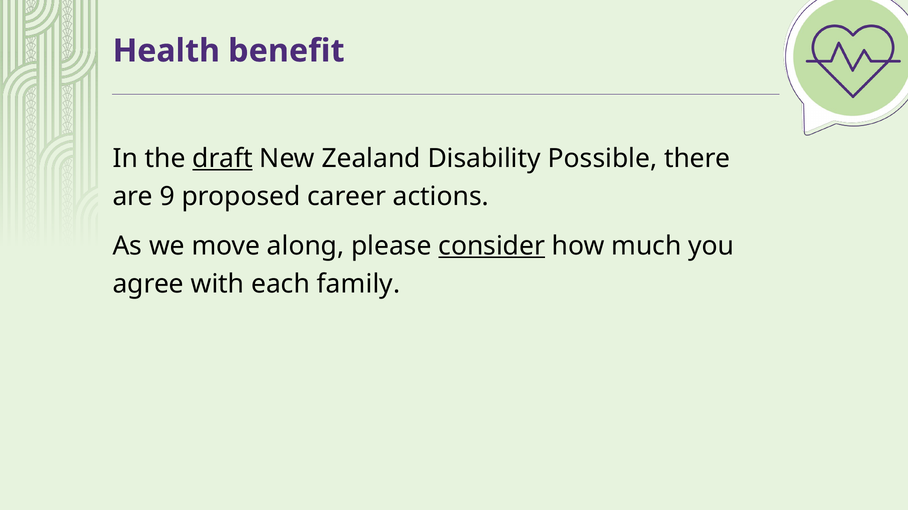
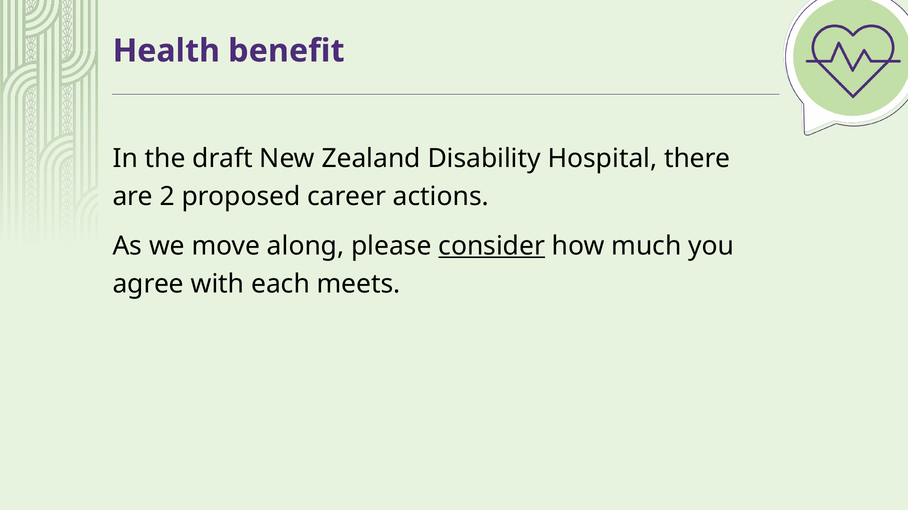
draft underline: present -> none (223, 159)
Possible: Possible -> Hospital (603, 159)
9: 9 -> 2 (167, 197)
family: family -> meets (359, 284)
